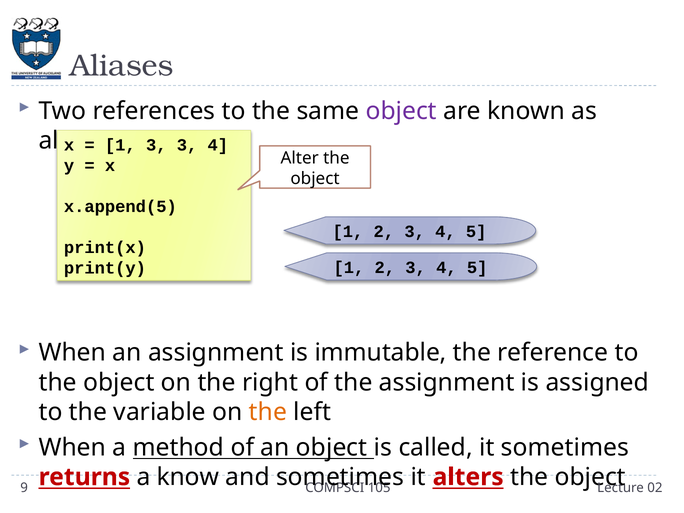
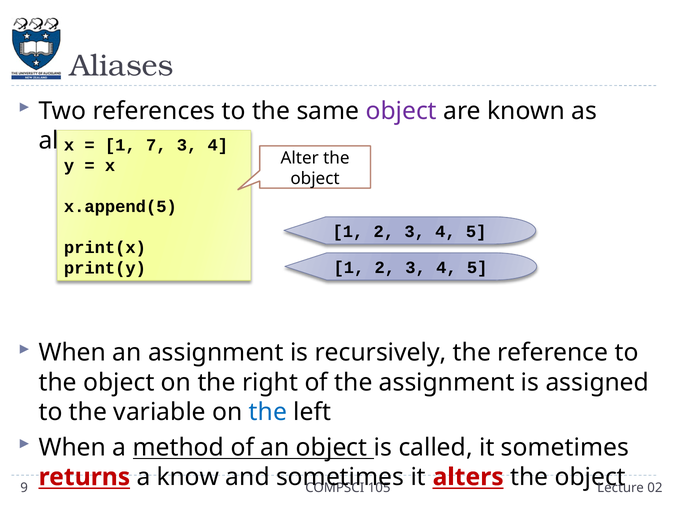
3: 3 -> 7 (156, 145)
immutable: immutable -> recursively (381, 353)
the colour: orange -> blue (268, 412)
